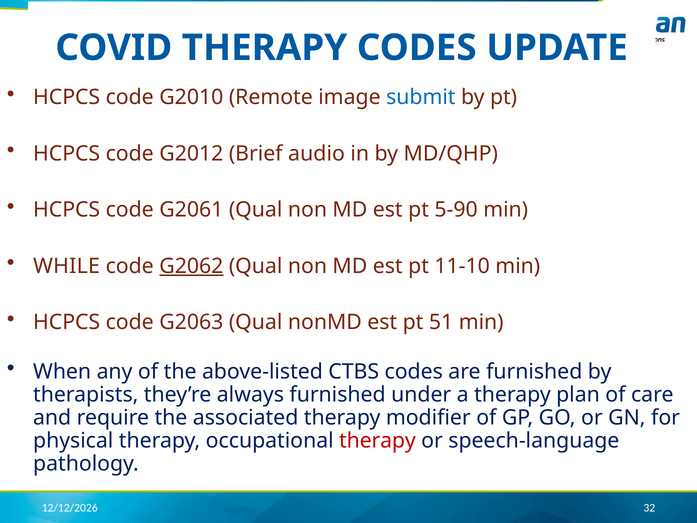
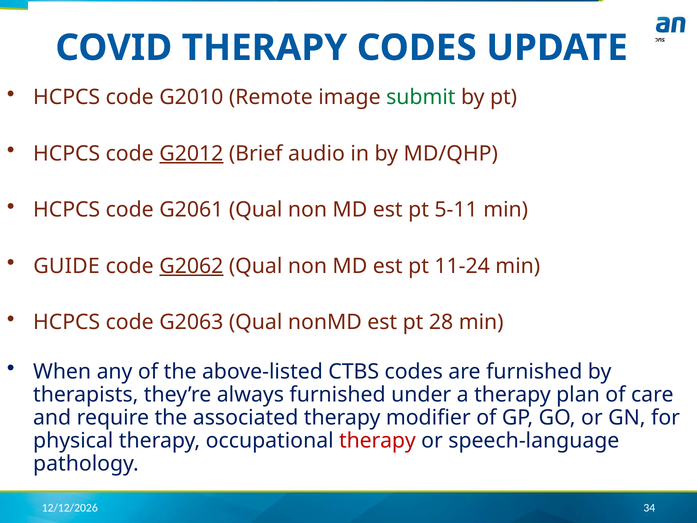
submit colour: blue -> green (421, 97)
G2012 underline: none -> present (191, 154)
5-90: 5-90 -> 5-11 (456, 210)
WHILE: WHILE -> GUIDE (67, 266)
11-10: 11-10 -> 11-24 (462, 266)
51: 51 -> 28 (441, 322)
32: 32 -> 34 (649, 508)
